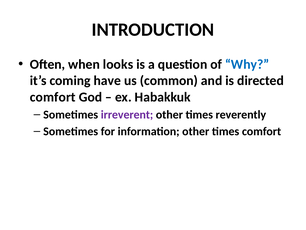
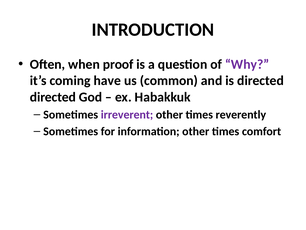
looks: looks -> proof (118, 64)
Why colour: blue -> purple (247, 64)
comfort: comfort -> directed (53, 97)
